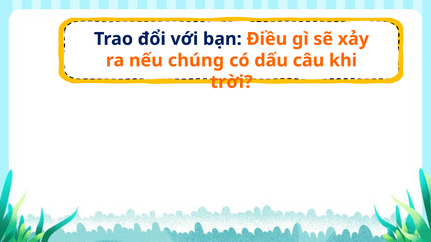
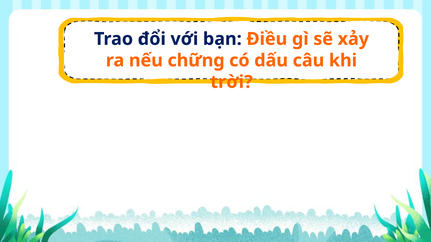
chúng: chúng -> chững (196, 61)
